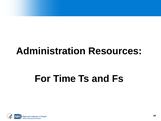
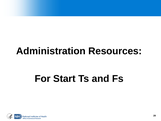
Time: Time -> Start (64, 78)
